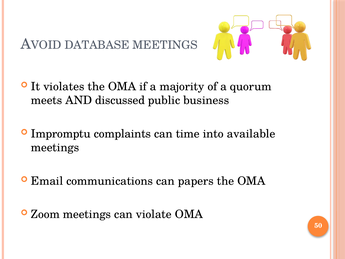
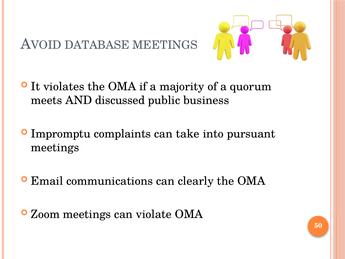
time: time -> take (188, 134)
available: available -> pursuant (251, 134)
papers: papers -> clearly (196, 181)
